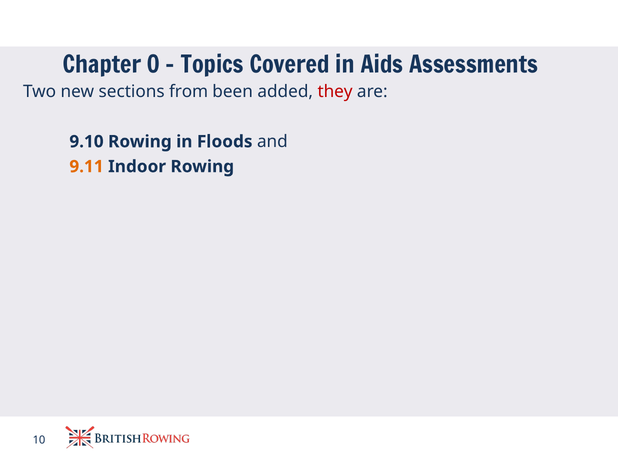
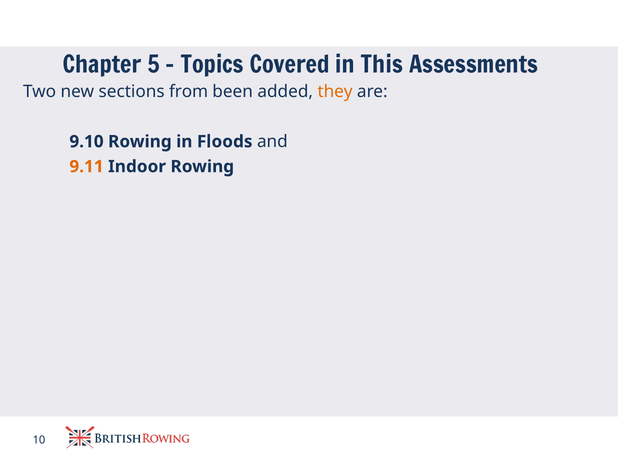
0: 0 -> 5 (153, 65)
Aids: Aids -> This (382, 65)
they colour: red -> orange (335, 92)
